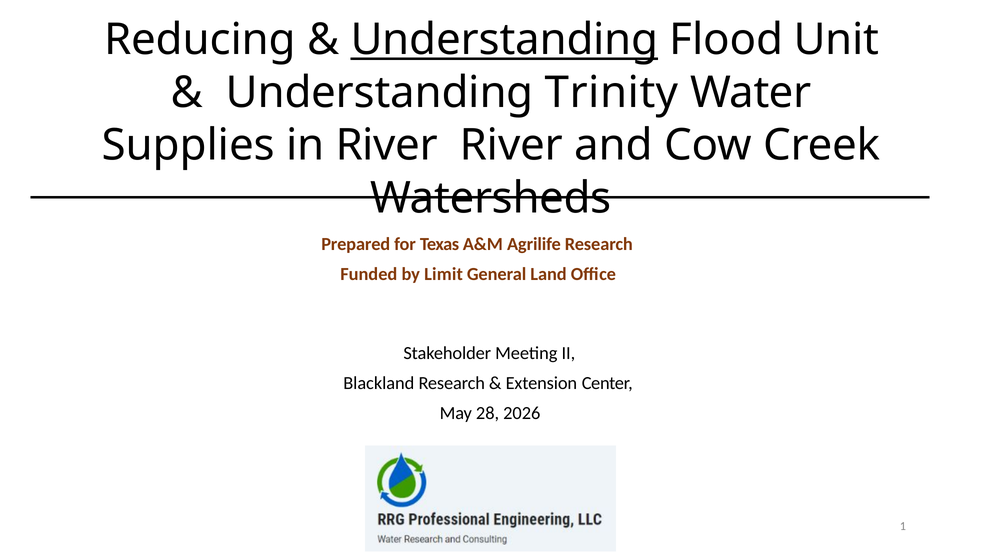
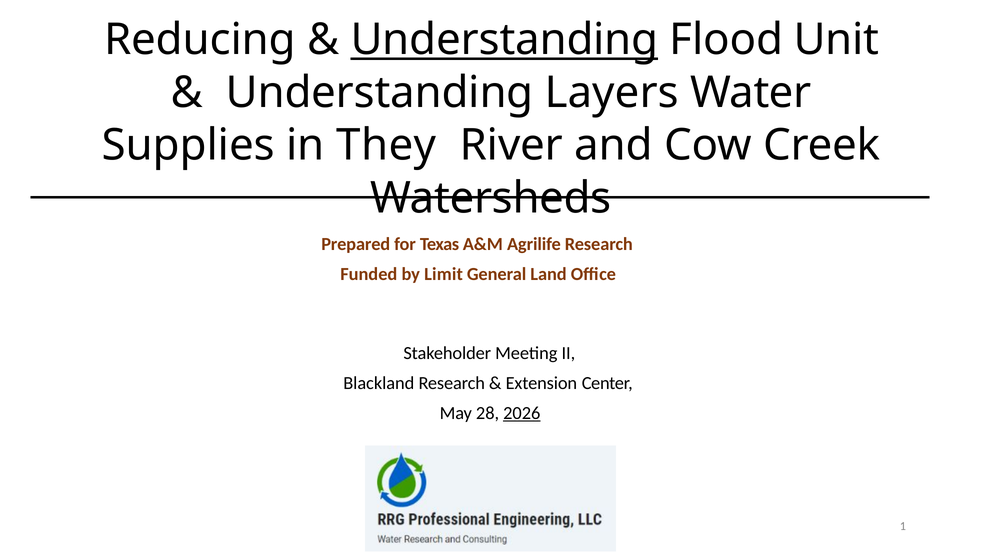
Trinity: Trinity -> Layers (612, 93)
in River: River -> They (386, 145)
2026 underline: none -> present (522, 413)
